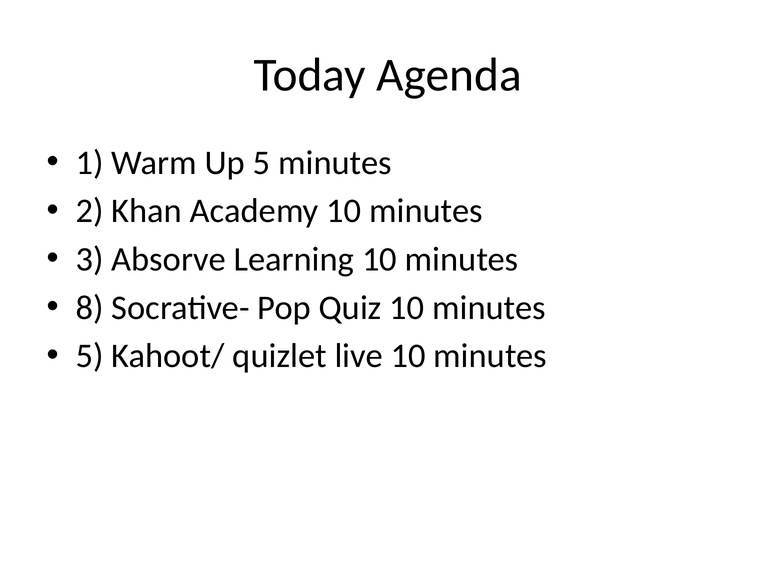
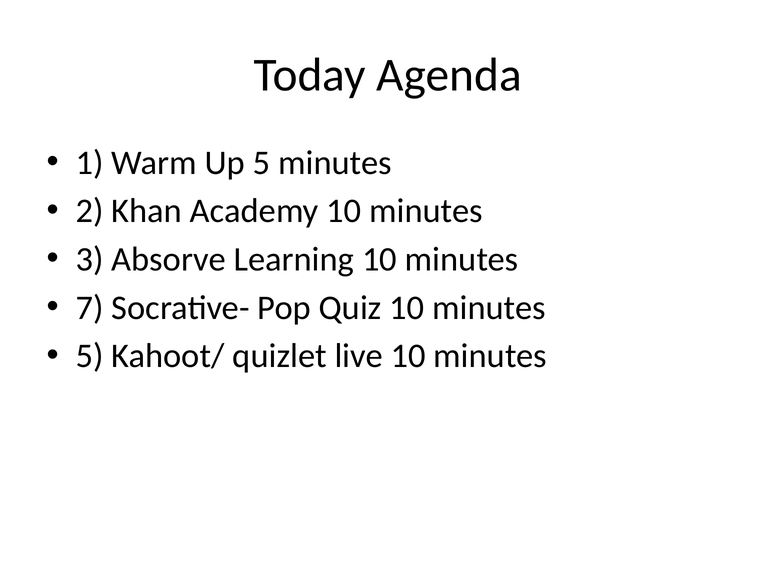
8: 8 -> 7 (90, 308)
